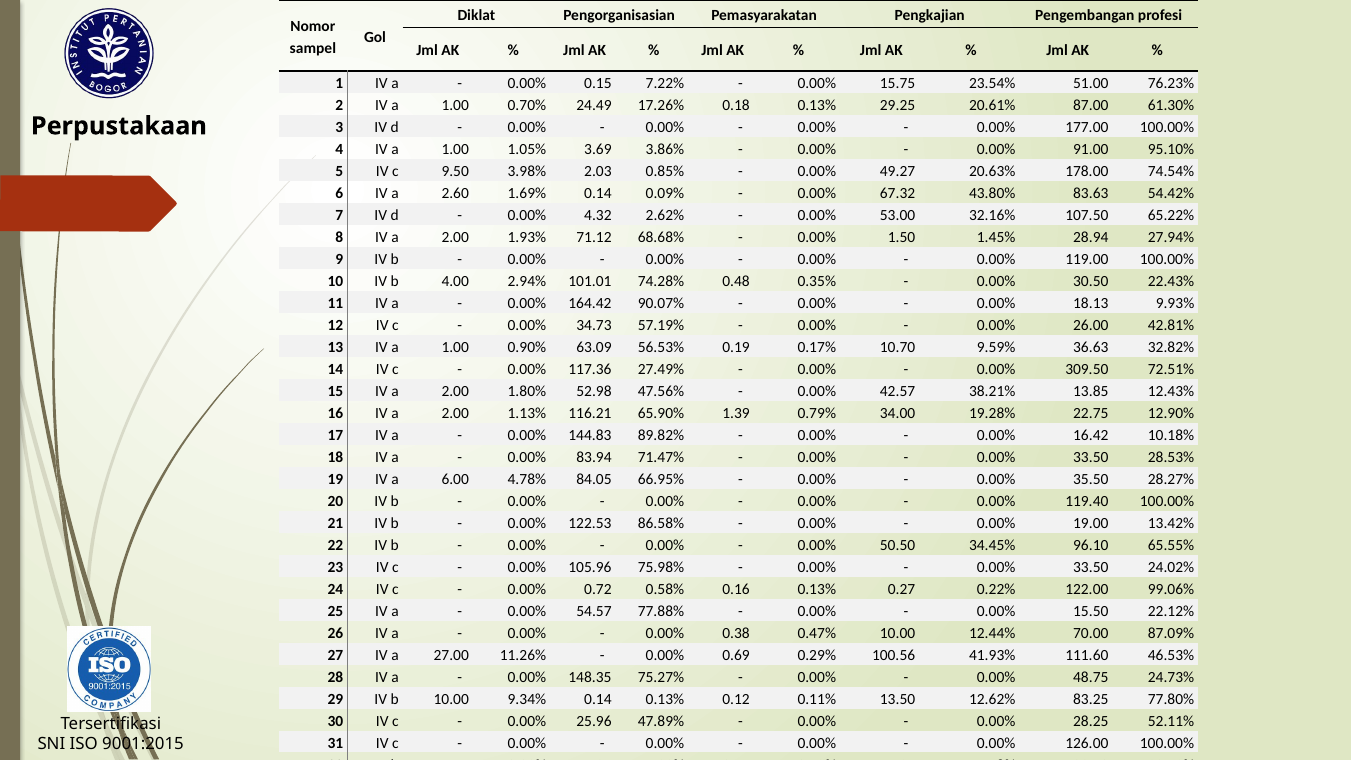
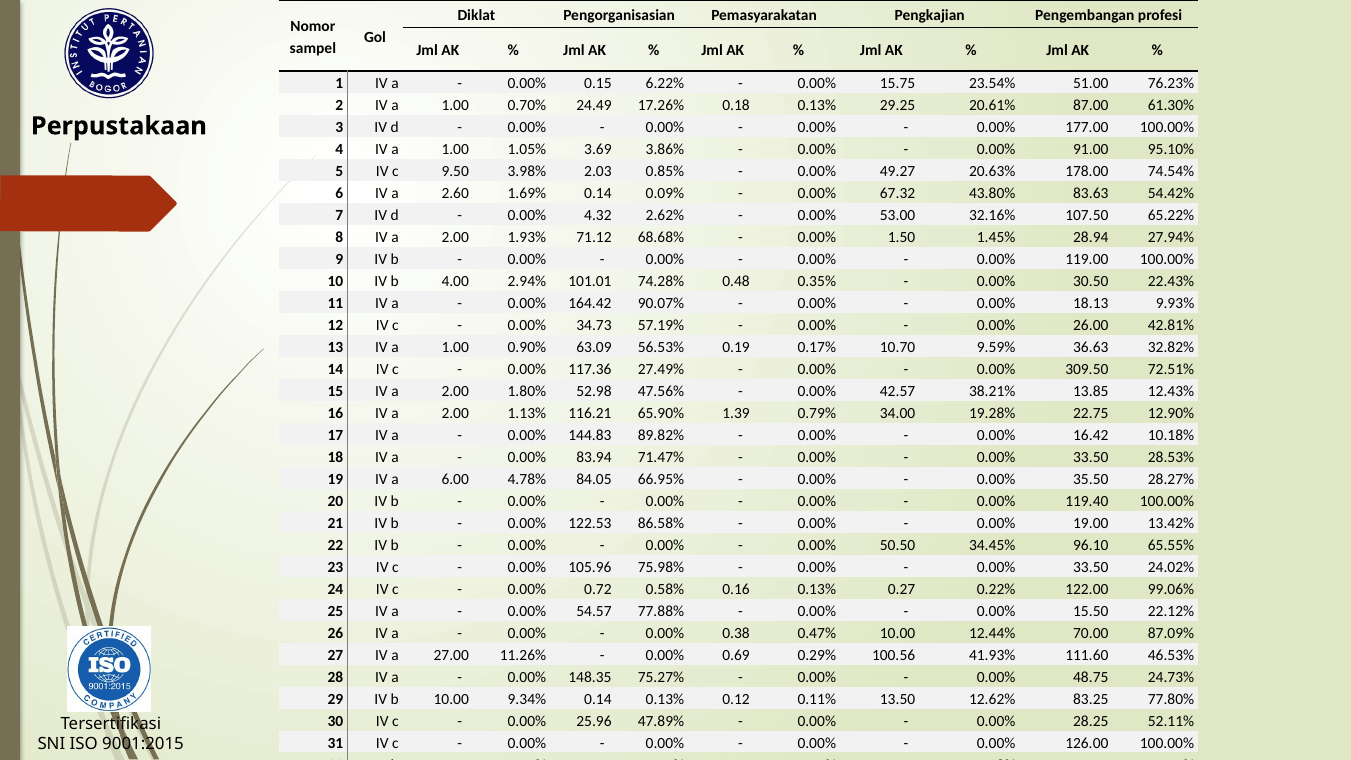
7.22%: 7.22% -> 6.22% (665, 84)
